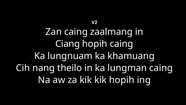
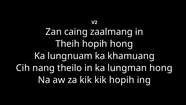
Ciang: Ciang -> Theih (68, 44)
hopih caing: caing -> hong (121, 44)
lungman caing: caing -> hong (161, 68)
